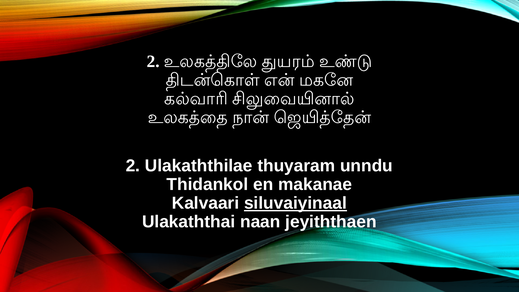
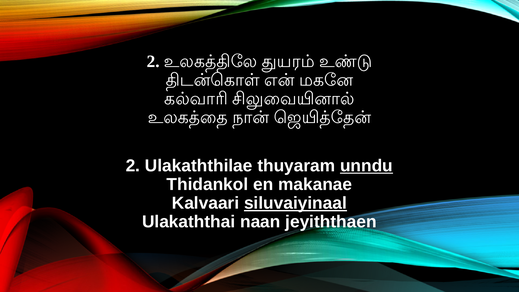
unndu underline: none -> present (366, 166)
